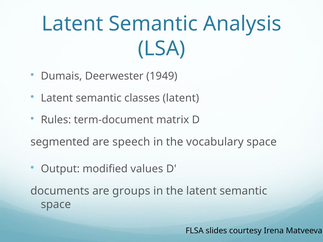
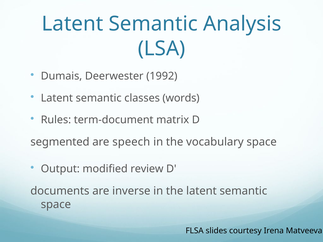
1949: 1949 -> 1992 (162, 76)
classes latent: latent -> words (181, 98)
values: values -> review (147, 169)
groups: groups -> inverse (131, 191)
